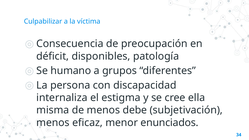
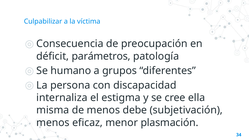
disponibles: disponibles -> parámetros (101, 56)
enunciados: enunciados -> plasmación (170, 123)
